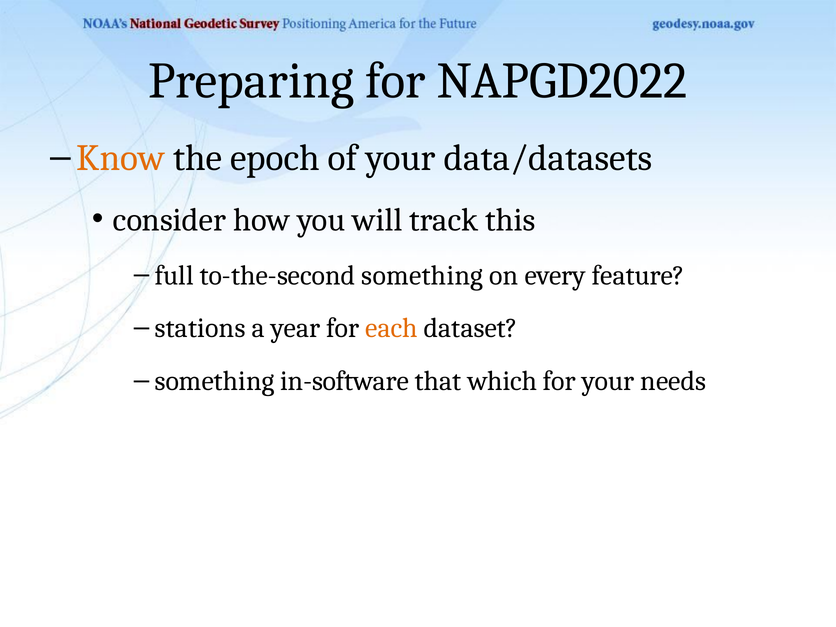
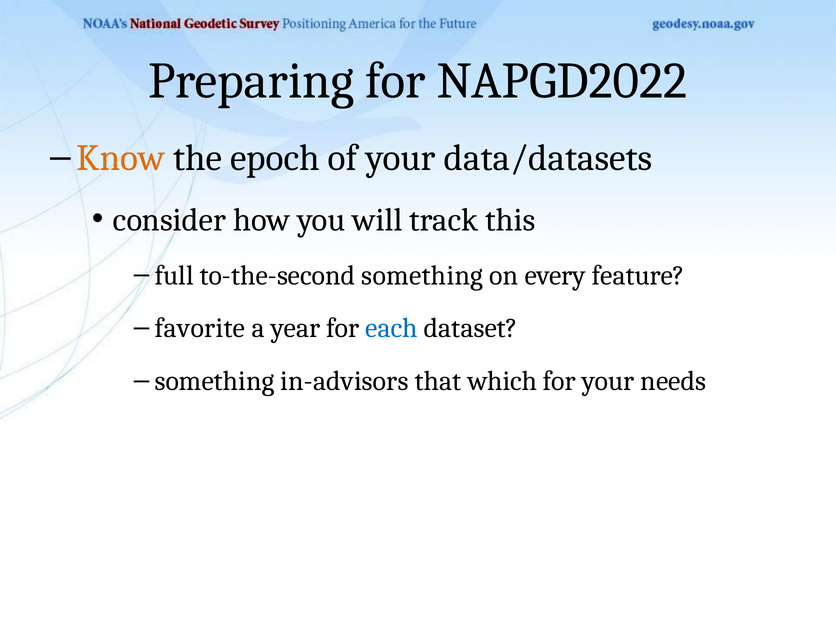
stations: stations -> favorite (200, 328)
each colour: orange -> blue (392, 328)
in-software: in-software -> in-advisors (344, 381)
